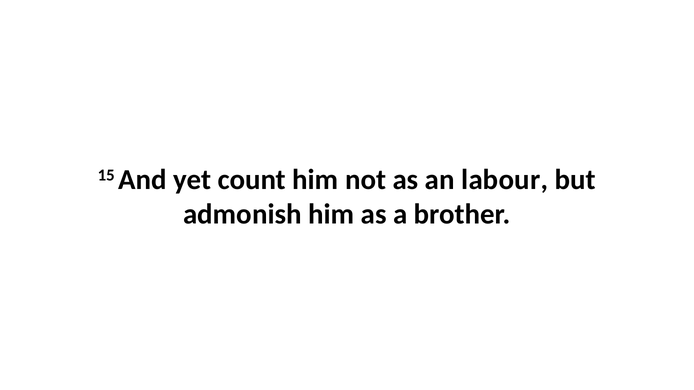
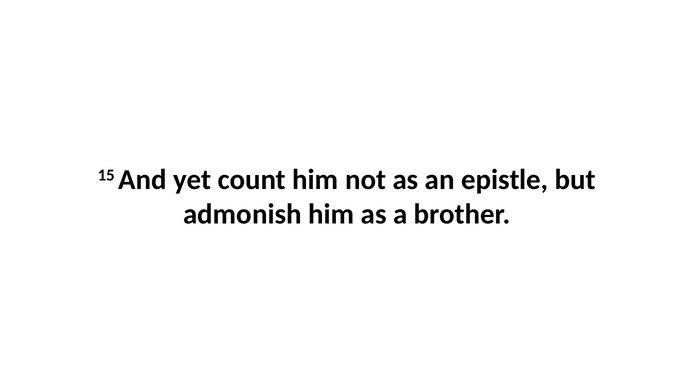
labour: labour -> epistle (505, 180)
